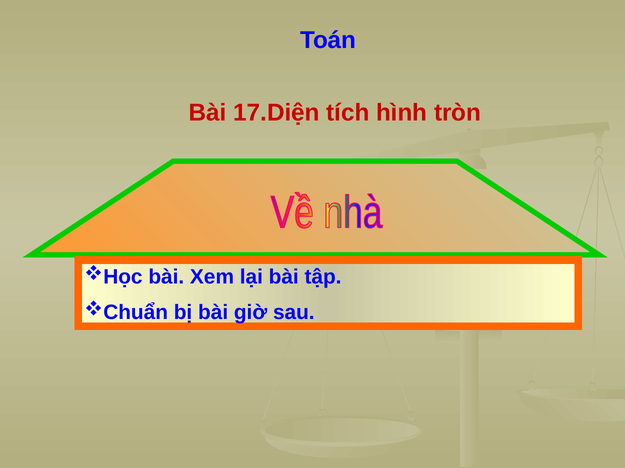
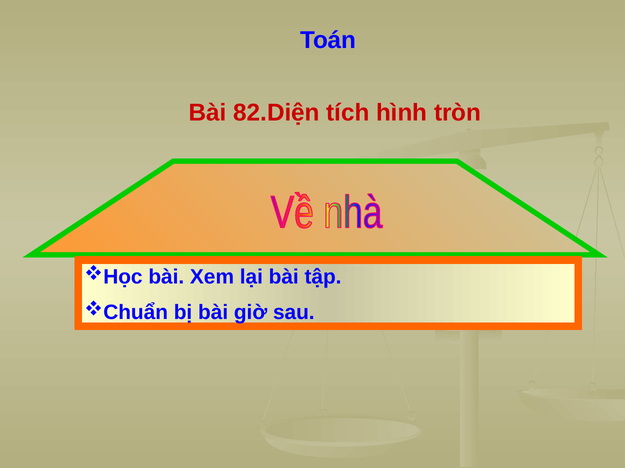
17.Diện: 17.Diện -> 82.Diện (276, 113)
